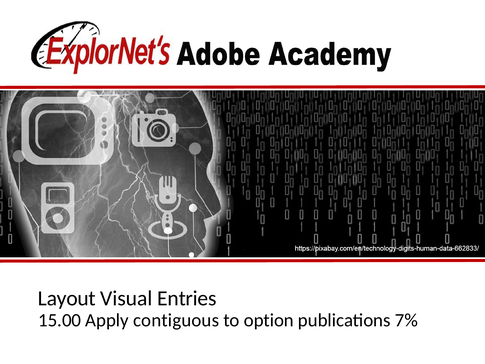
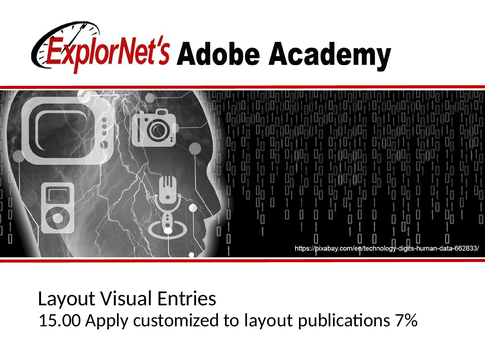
contiguous: contiguous -> customized (176, 320)
to option: option -> layout (269, 320)
